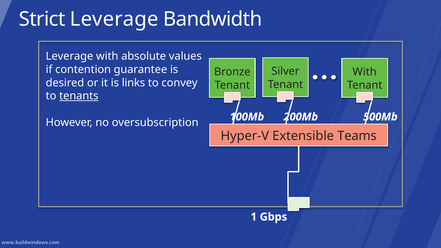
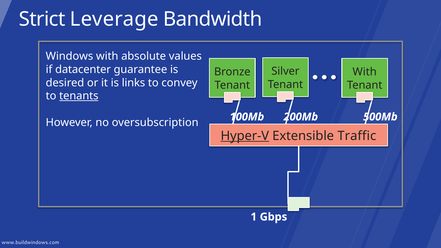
Leverage: Leverage -> Windows (69, 56)
contention: contention -> datacenter (83, 70)
Hyper-V underline: none -> present (245, 136)
Teams: Teams -> Traffic (357, 136)
